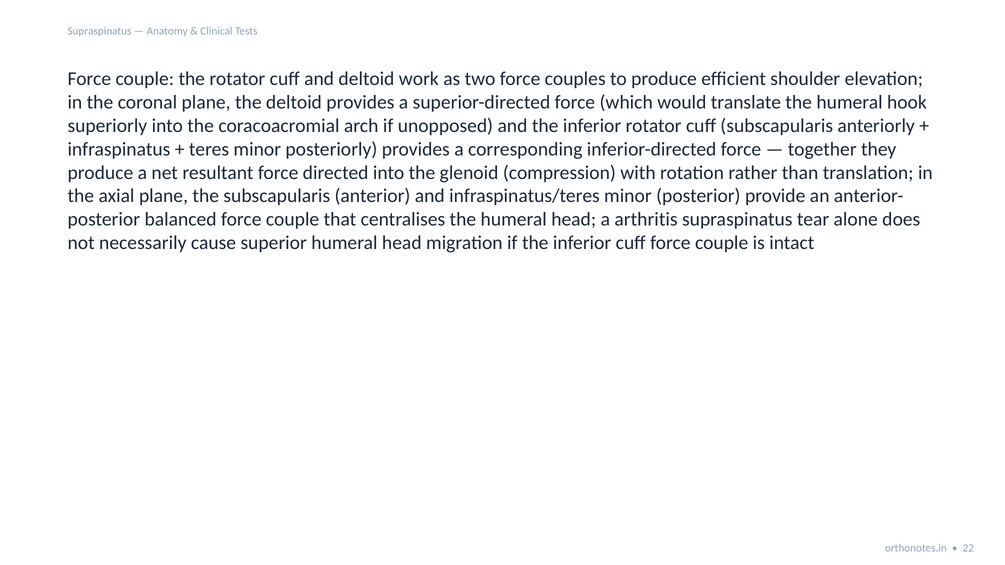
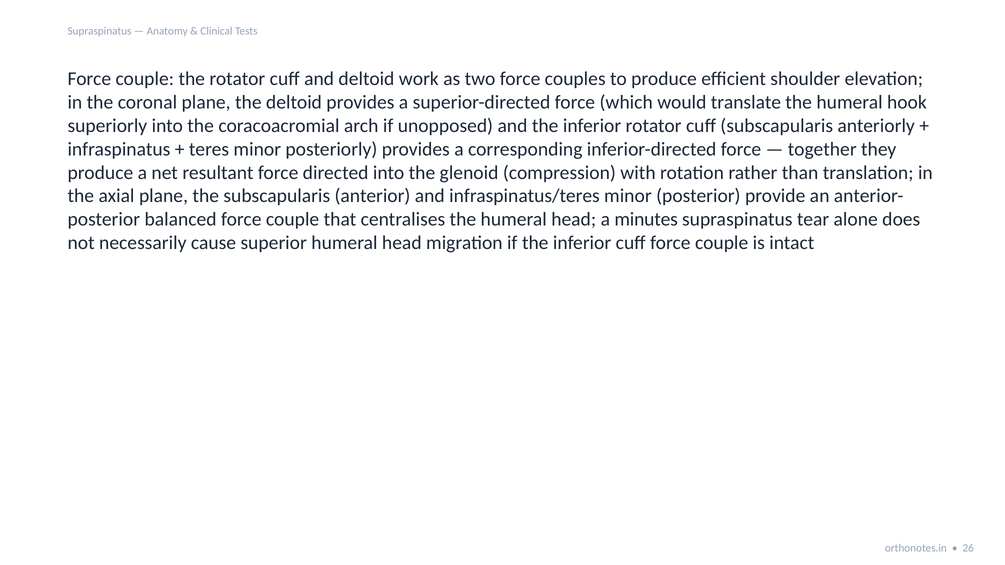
arthritis: arthritis -> minutes (646, 220)
22: 22 -> 26 (968, 548)
